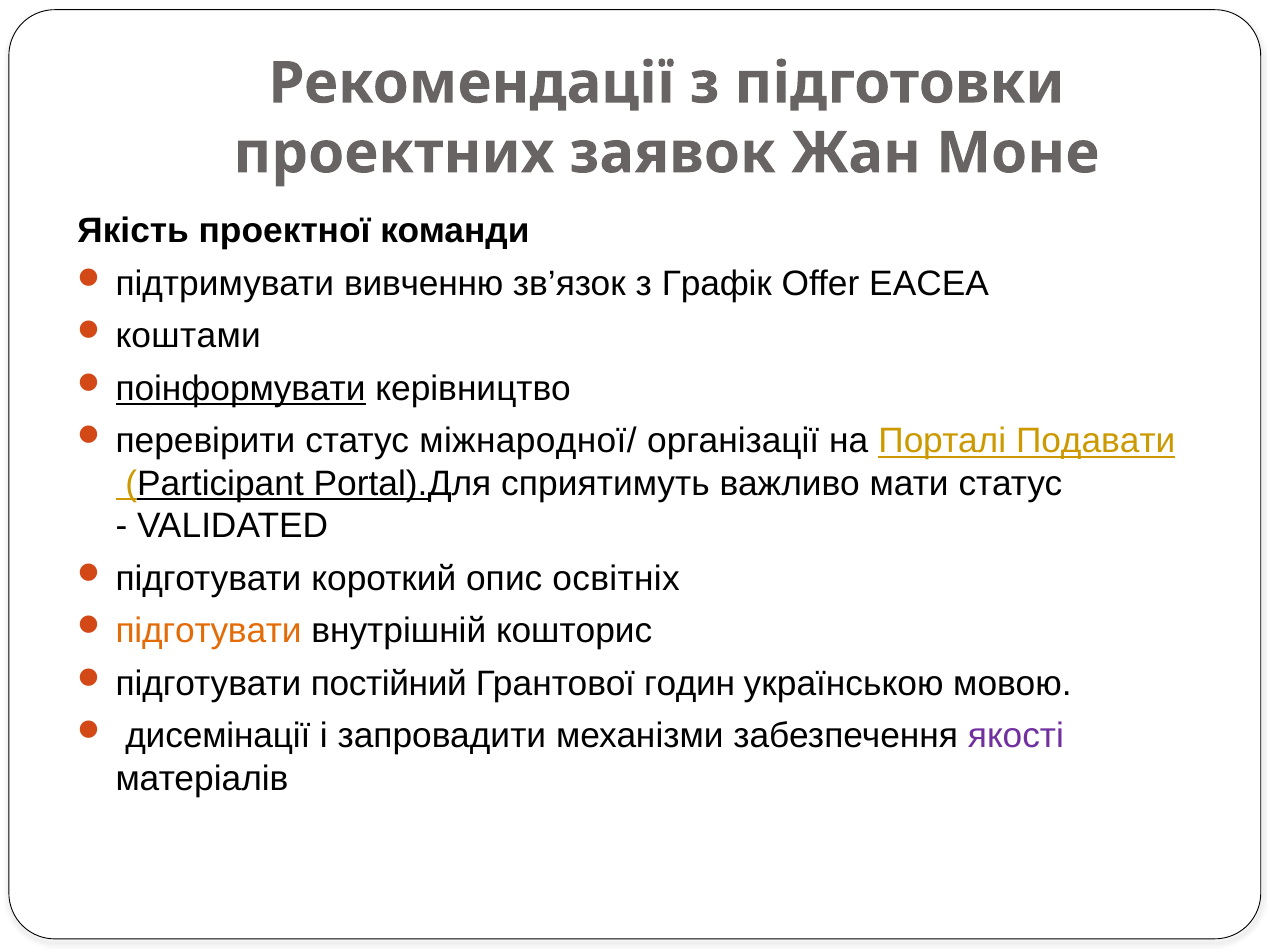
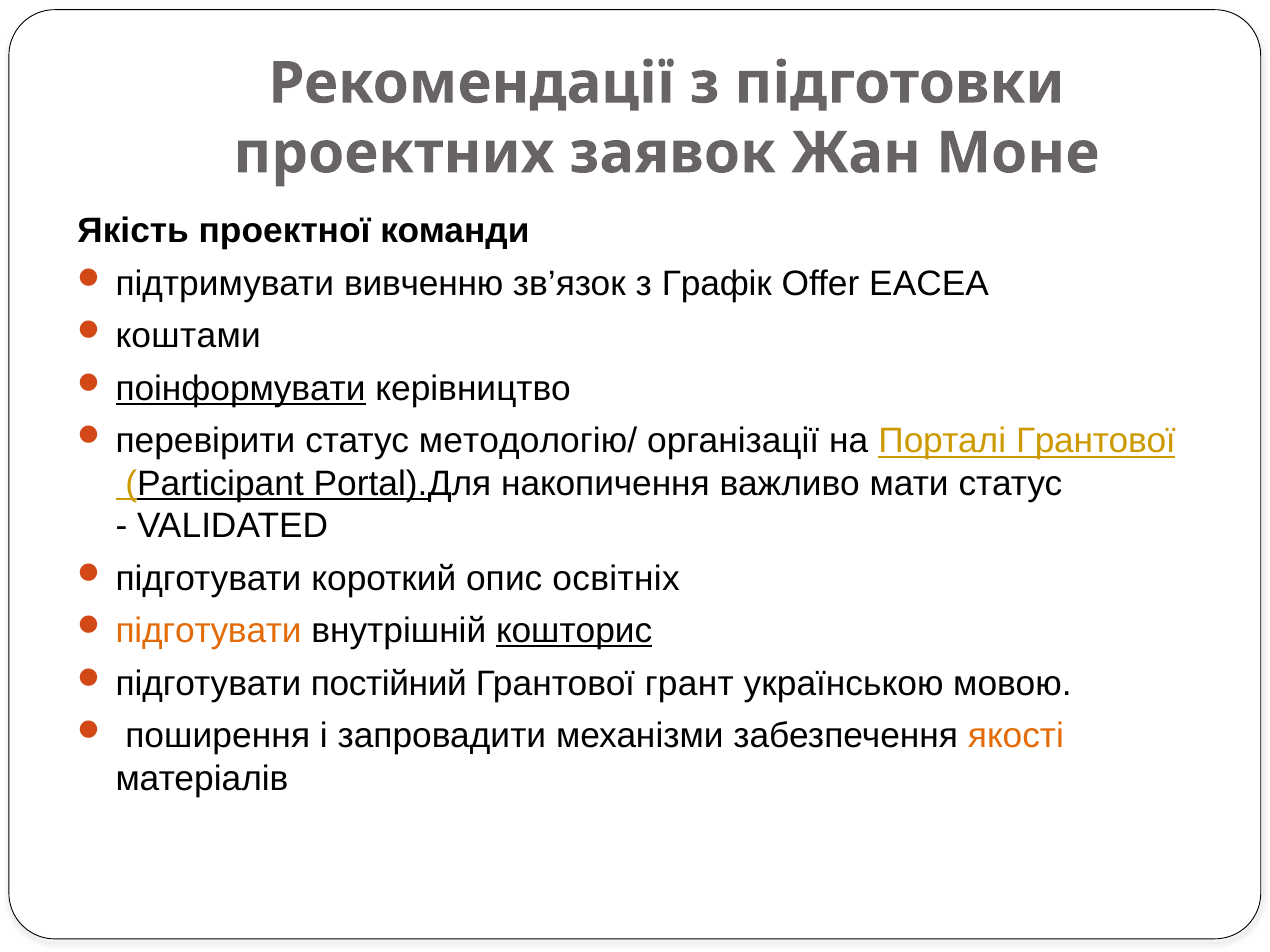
міжнародної/: міжнародної/ -> методологію/ (528, 441)
Порталі Подавати: Подавати -> Грантової (1096, 441)
сприятимуть: сприятимуть -> накопичення (605, 484)
кошторис underline: none -> present (574, 631)
годин: годин -> грант (689, 684)
дисемінації: дисемінації -> поширення (218, 737)
якості colour: purple -> orange (1016, 737)
